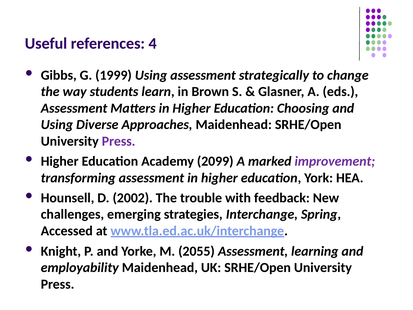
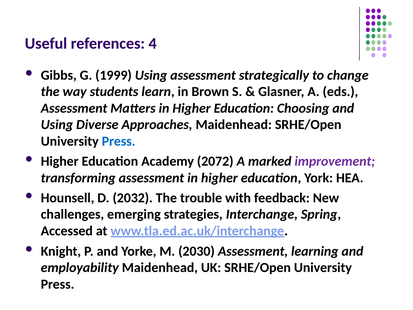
Press colour: purple -> blue (119, 141)
2099: 2099 -> 2072 (215, 161)
2002: 2002 -> 2032 (133, 198)
2055: 2055 -> 2030 (196, 251)
